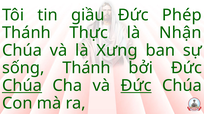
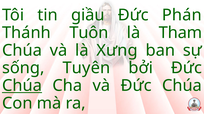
Phép: Phép -> Phán (182, 15)
Thực: Thực -> Tuôn (89, 33)
Nhận: Nhận -> Tham (180, 33)
sống Thánh: Thánh -> Tuyên (86, 68)
Đức underline: present -> none (136, 86)
